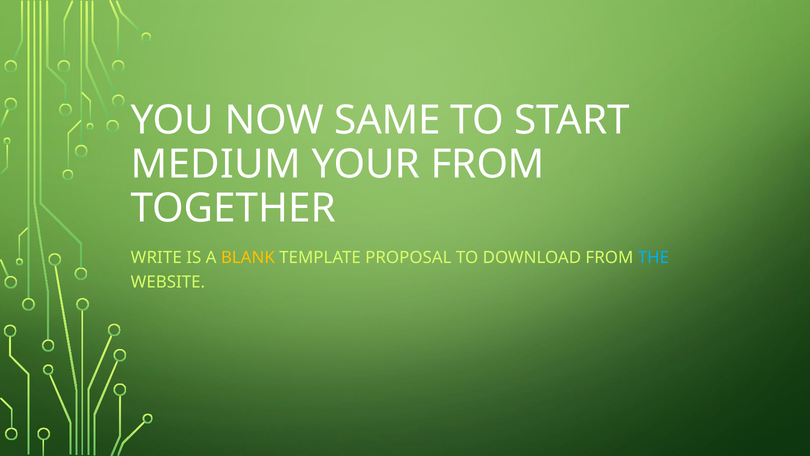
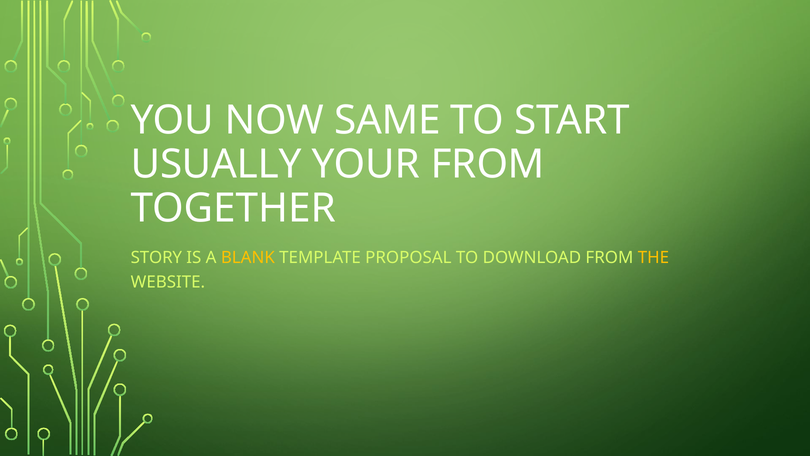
MEDIUM: MEDIUM -> USUALLY (216, 164)
WRITE: WRITE -> STORY (156, 258)
THE colour: light blue -> yellow (653, 258)
